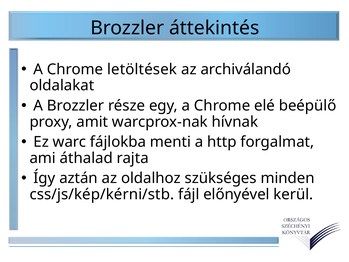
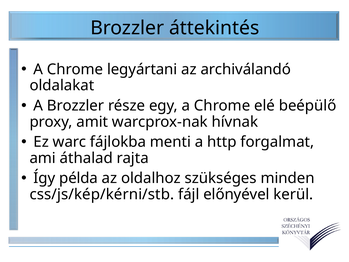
letöltések: letöltések -> legyártani (142, 69)
aztán: aztán -> példa (79, 178)
